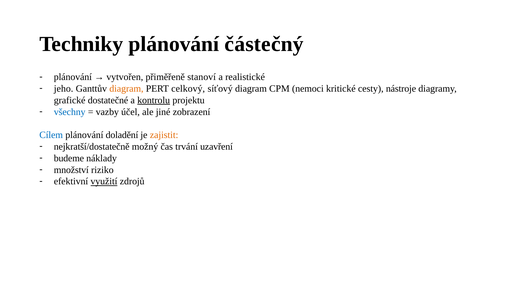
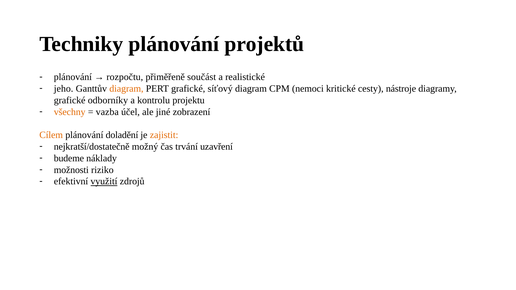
částečný: částečný -> projektů (264, 44)
vytvořen: vytvořen -> rozpočtu (125, 77)
stanoví: stanoví -> součást (202, 77)
PERT celkový: celkový -> grafické (188, 89)
dostatečné: dostatečné -> odborníky (108, 100)
kontrolu underline: present -> none (154, 100)
všechny colour: blue -> orange (70, 112)
vazby: vazby -> vazba (107, 112)
Cílem colour: blue -> orange (51, 135)
množství: množství -> možnosti (71, 170)
